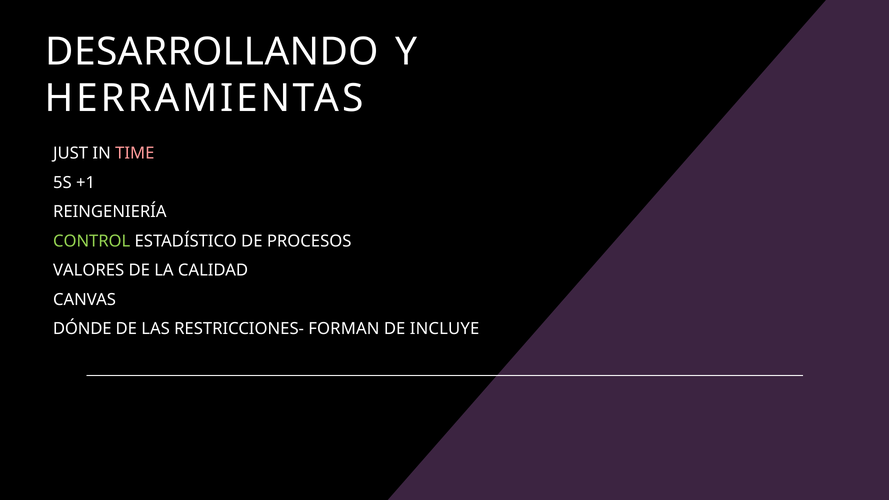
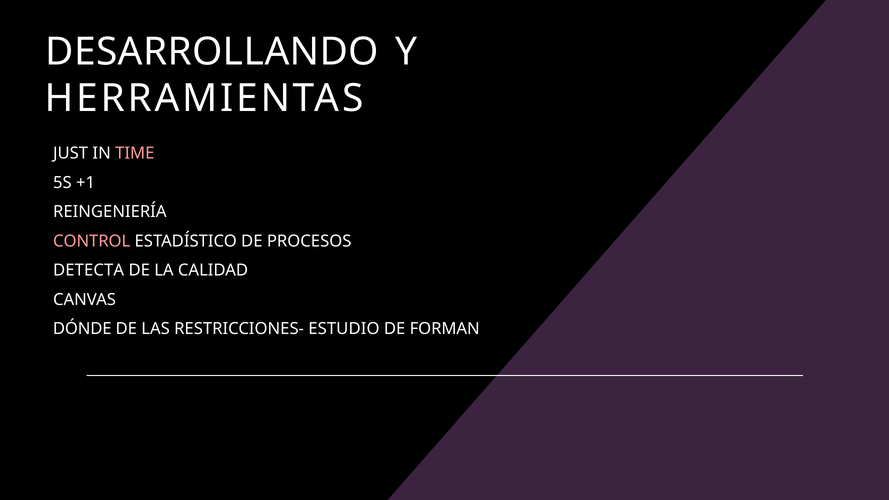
CONTROL colour: light green -> pink (92, 241)
VALORES: VALORES -> DETECTA (89, 270)
FORMAN: FORMAN -> ESTUDIO (344, 329)
INCLUYE: INCLUYE -> FORMAN (445, 329)
